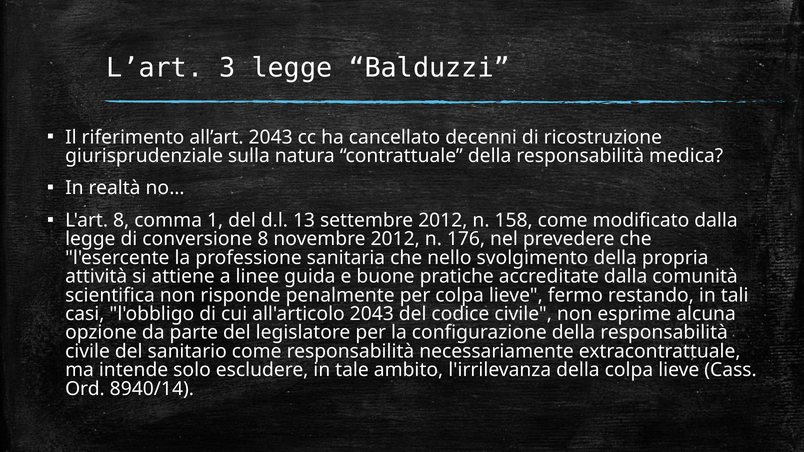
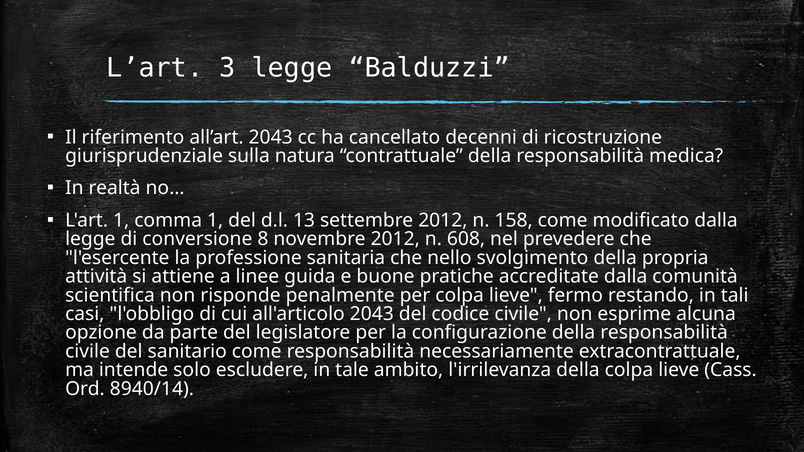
L'art 8: 8 -> 1 (121, 221)
176: 176 -> 608 (466, 239)
